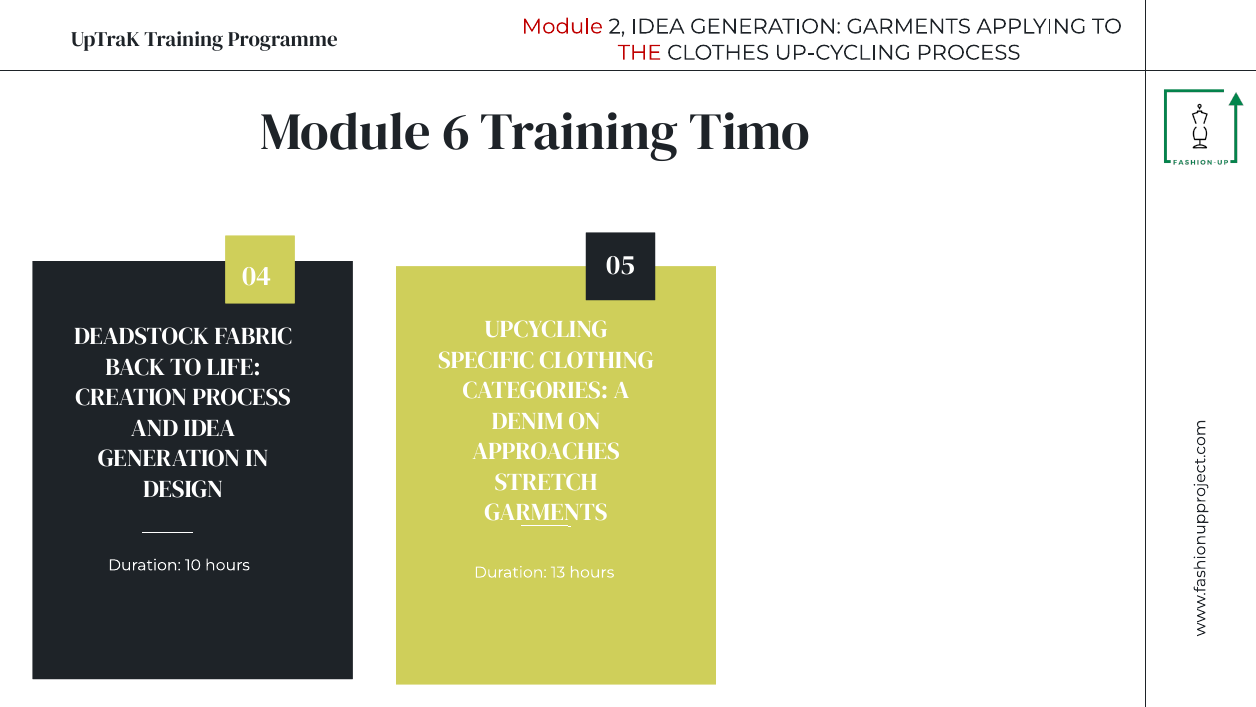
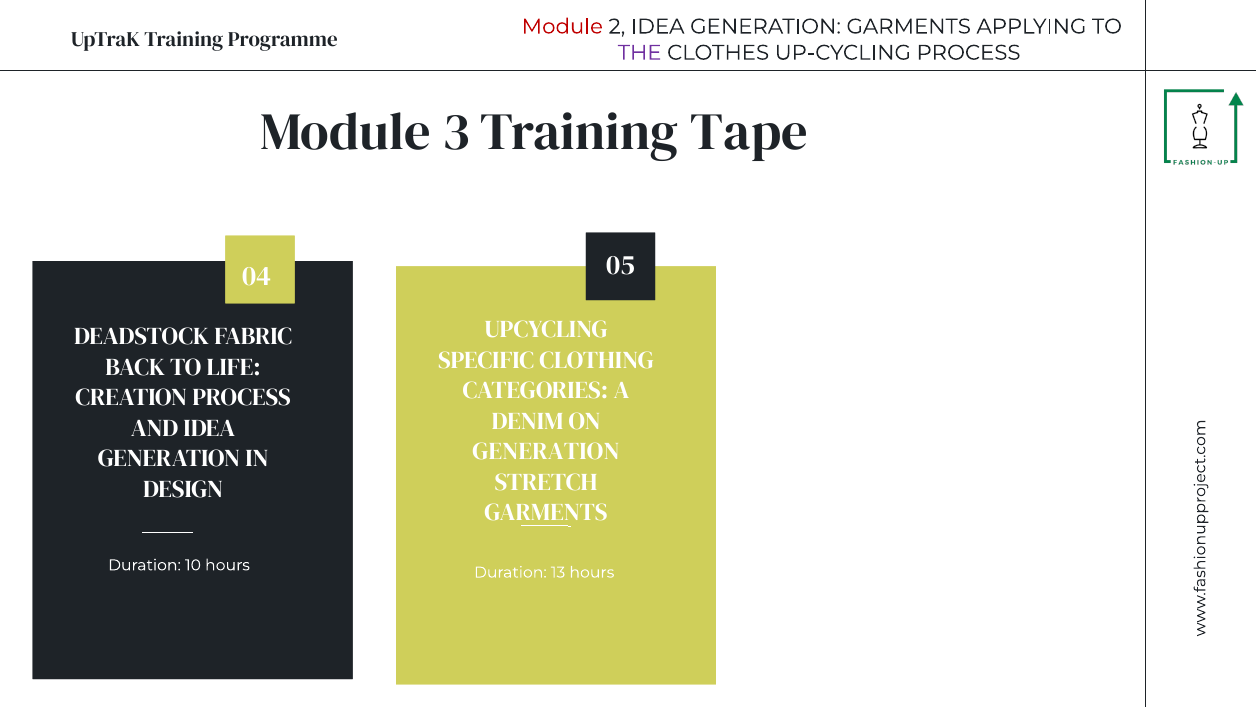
THE colour: red -> purple (640, 53)
6: 6 -> 3 (456, 132)
Timo: Timo -> Tape (749, 132)
APPROACHES: APPROACHES -> GENERATION (546, 451)
